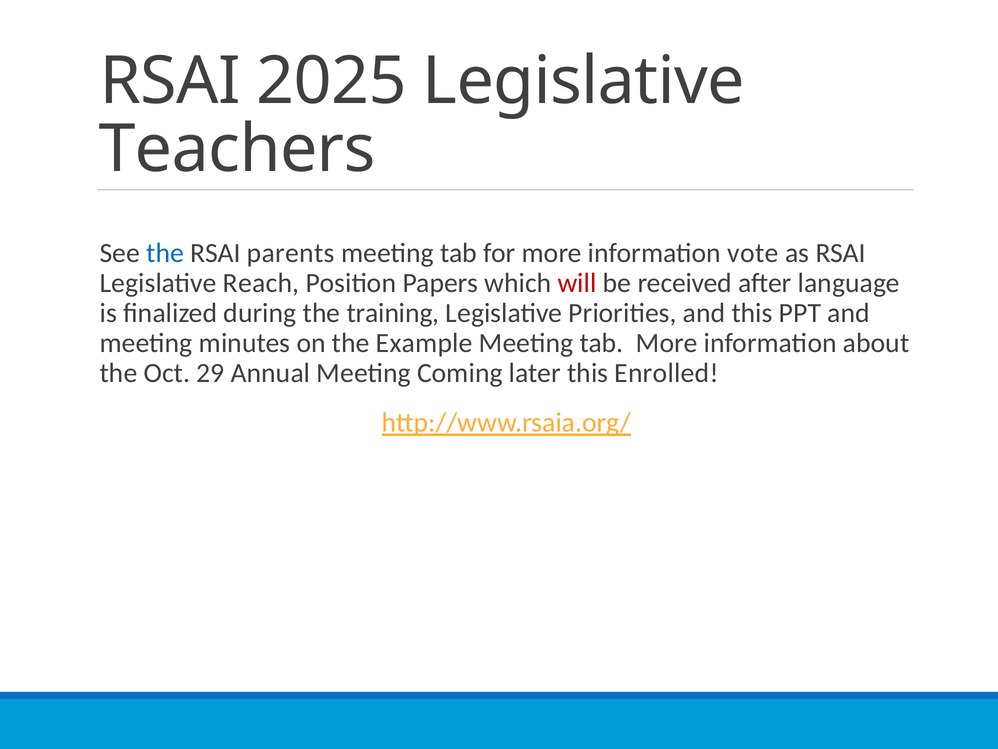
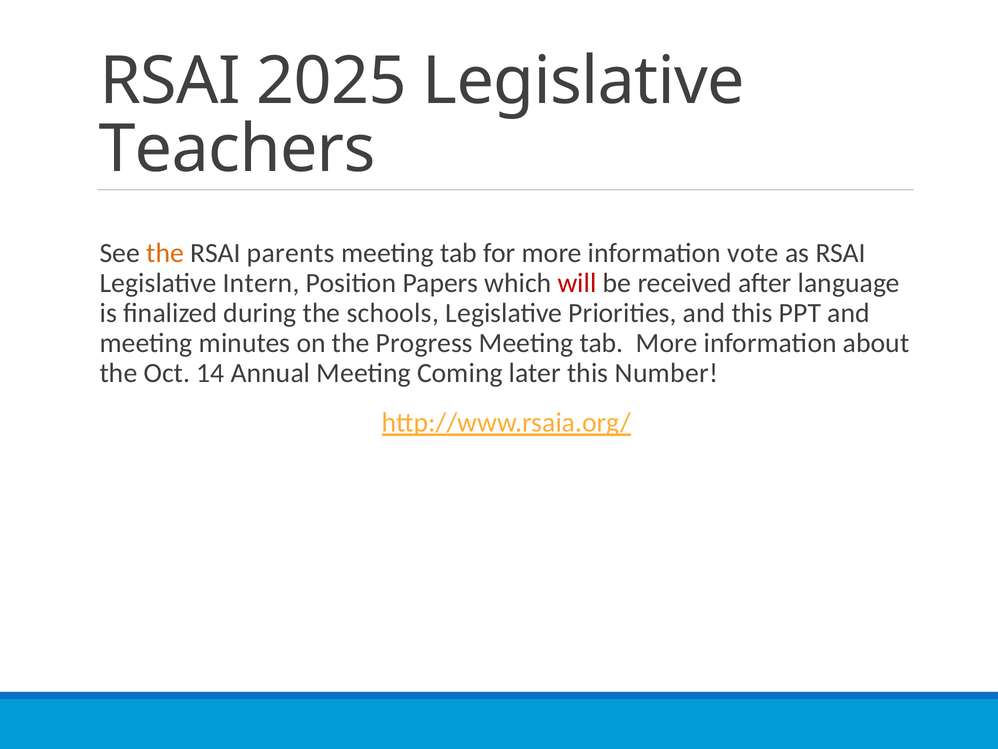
the colour: blue -> orange (165, 253)
Reach: Reach -> Intern (261, 283)
training: training -> schools (393, 313)
Example: Example -> Progress (424, 343)
29: 29 -> 14 (210, 373)
Enrolled: Enrolled -> Number (666, 373)
